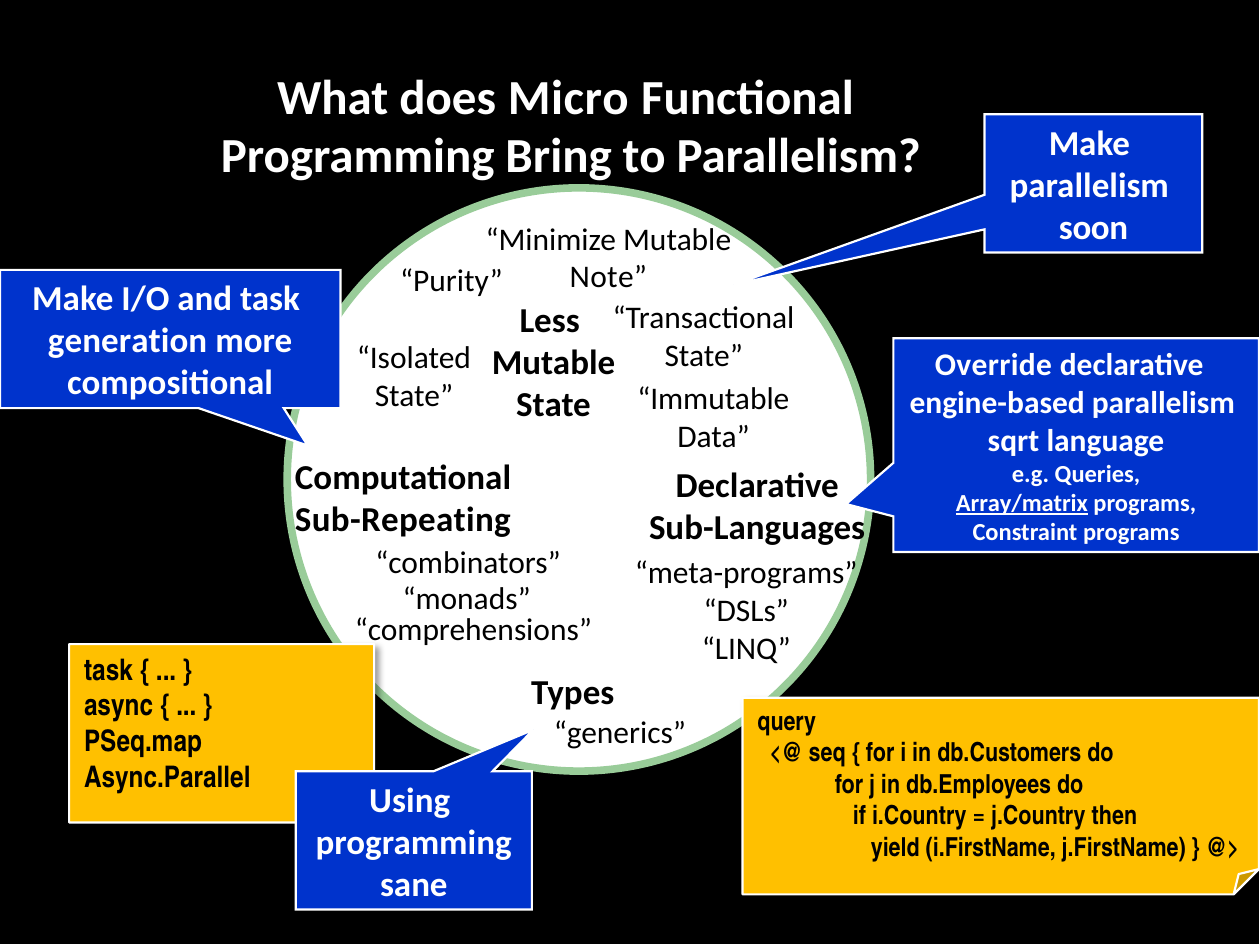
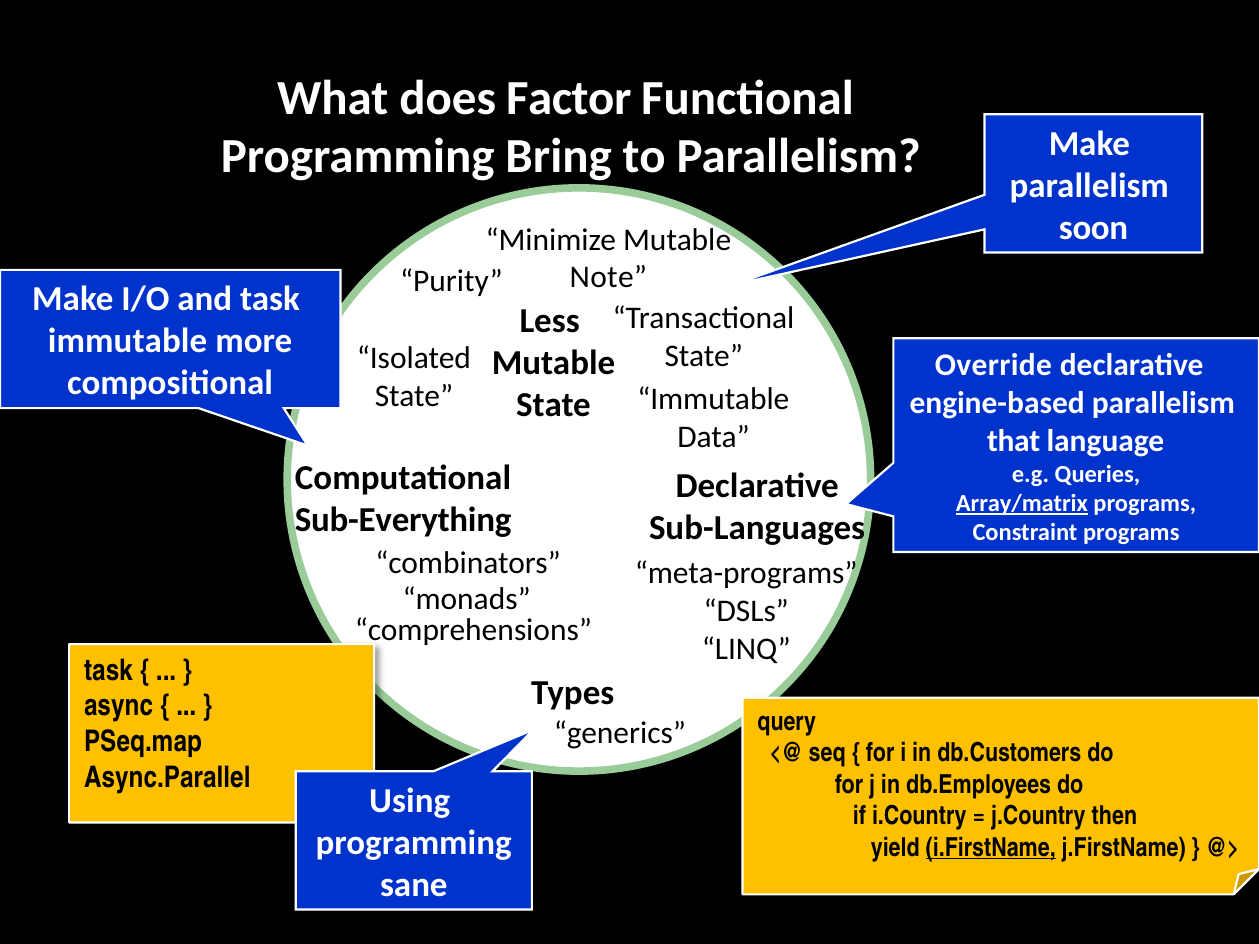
Micro: Micro -> Factor (569, 98)
generation: generation -> immutable (128, 342)
sqrt: sqrt -> that (1014, 441)
Sub-Repeating: Sub-Repeating -> Sub-Everything (403, 520)
i.FirstName underline: none -> present (991, 848)
